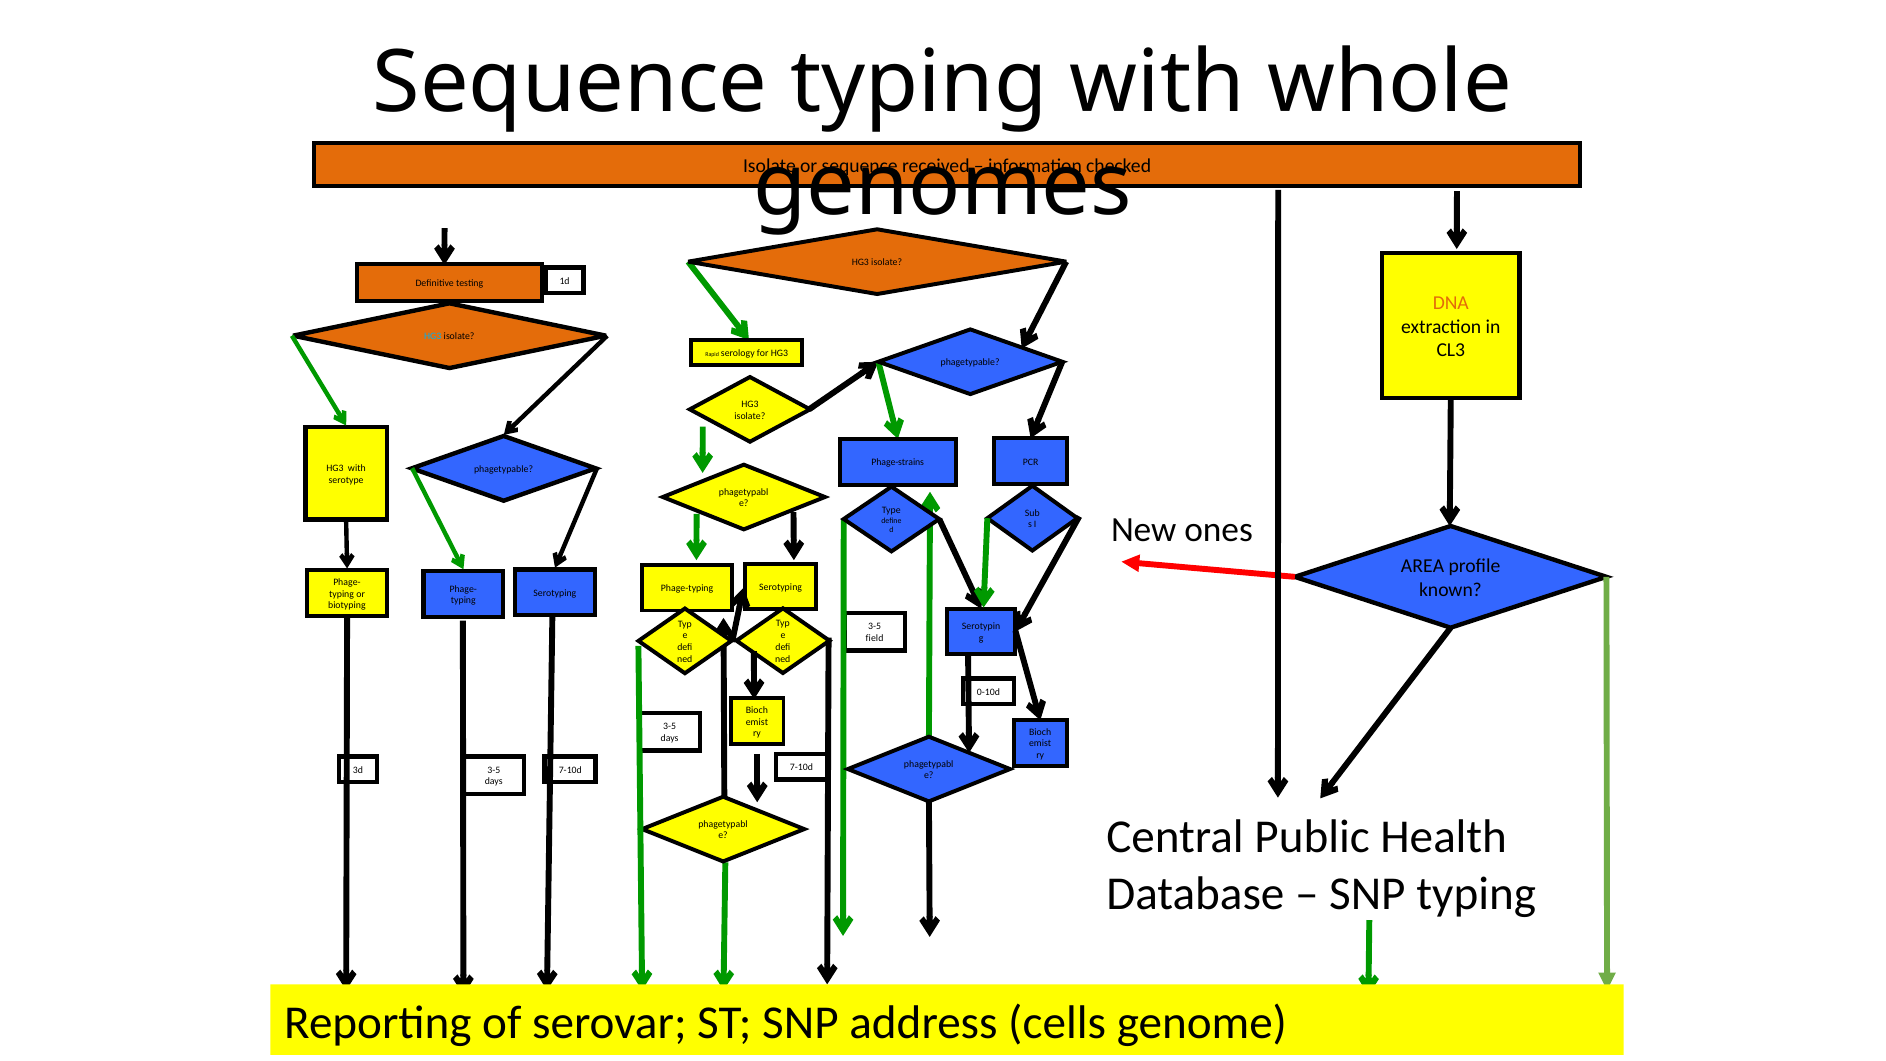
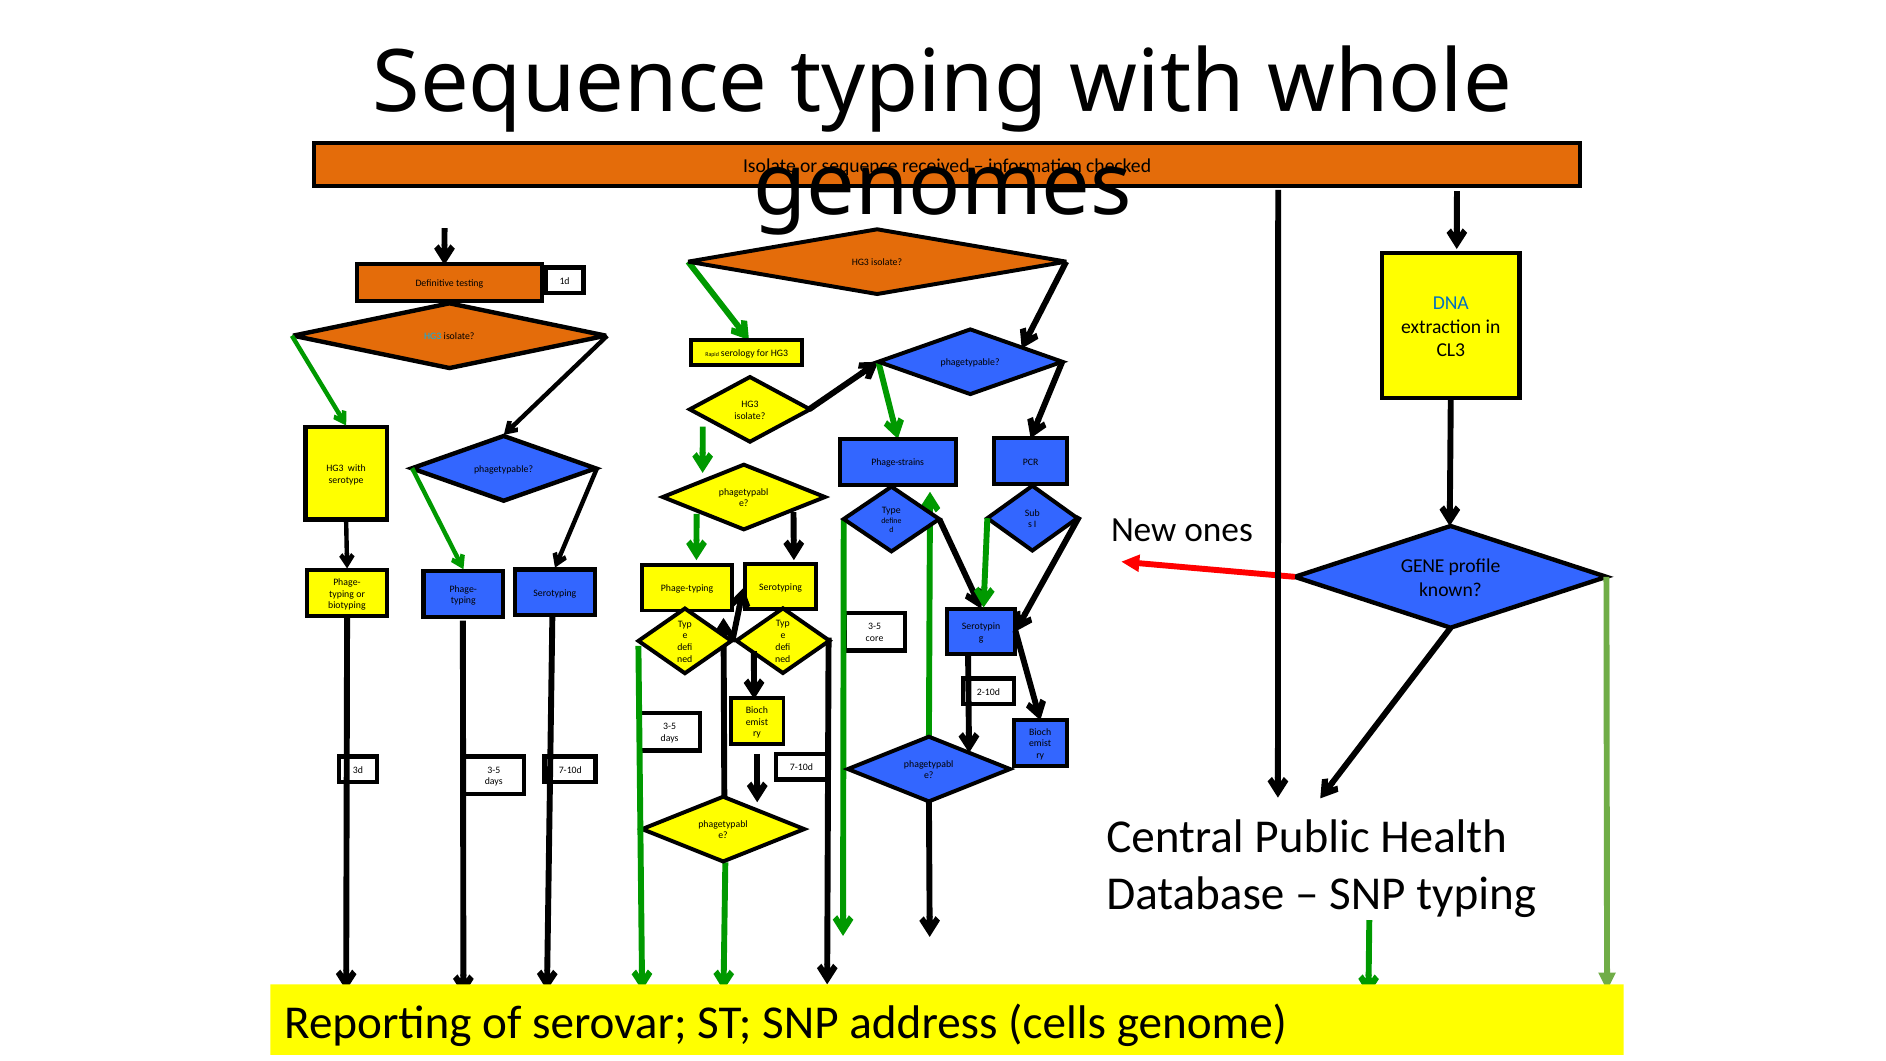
DNA colour: orange -> blue (1451, 303)
AREA: AREA -> GENE (1423, 566)
field: field -> core (875, 638)
0-10d: 0-10d -> 2-10d (989, 692)
